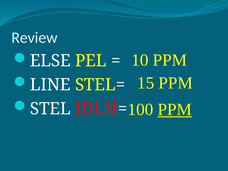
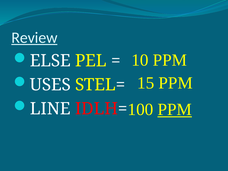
Review underline: none -> present (34, 38)
LINE: LINE -> USES (50, 85)
STEL: STEL -> LINE (50, 109)
